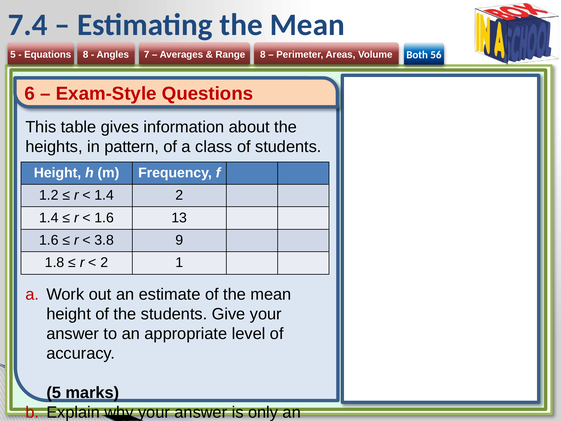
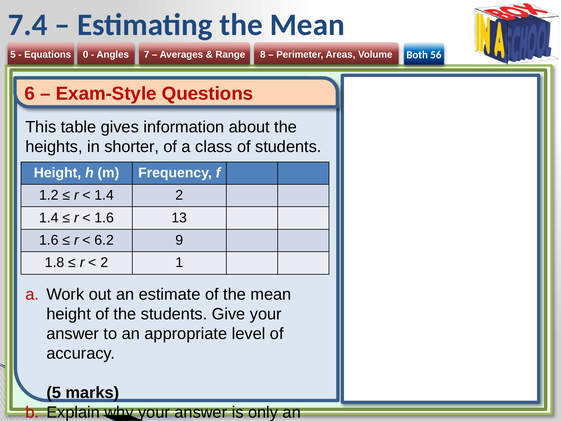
8: 8 -> 0 (86, 55)
pattern: pattern -> shorter (132, 147)
3.8: 3.8 -> 6.2 (104, 240)
